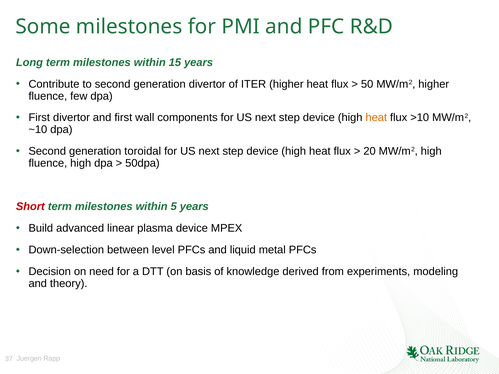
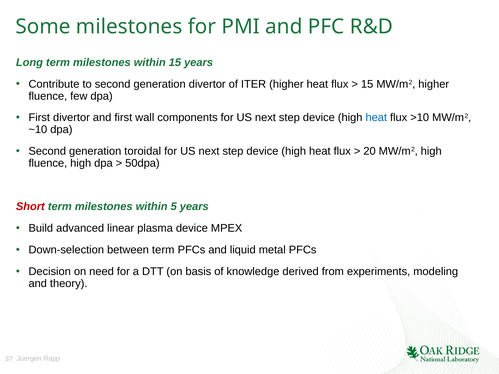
50: 50 -> 15 (367, 84)
heat colour: orange -> blue (376, 118)
between level: level -> term (163, 250)
